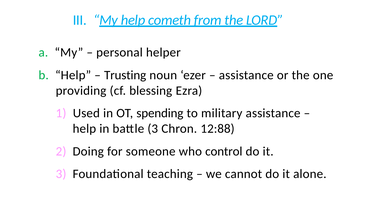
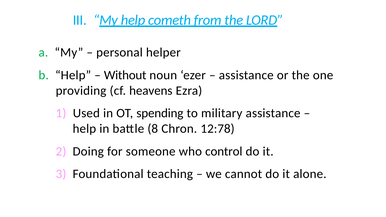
Trusting: Trusting -> Without (125, 75)
blessing: blessing -> heavens (151, 91)
battle 3: 3 -> 8 (153, 129)
12:88: 12:88 -> 12:78 (218, 129)
